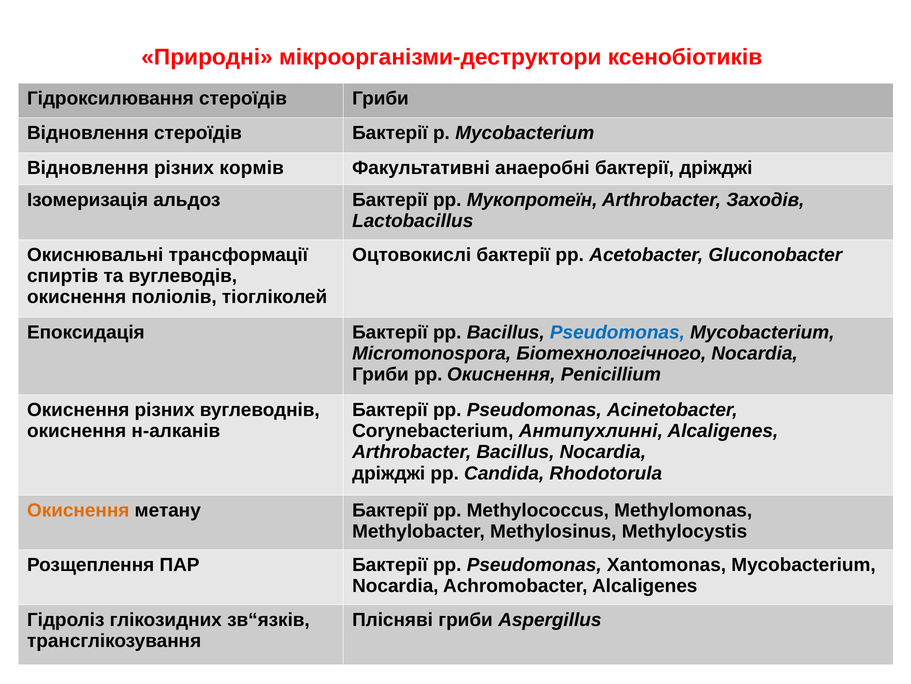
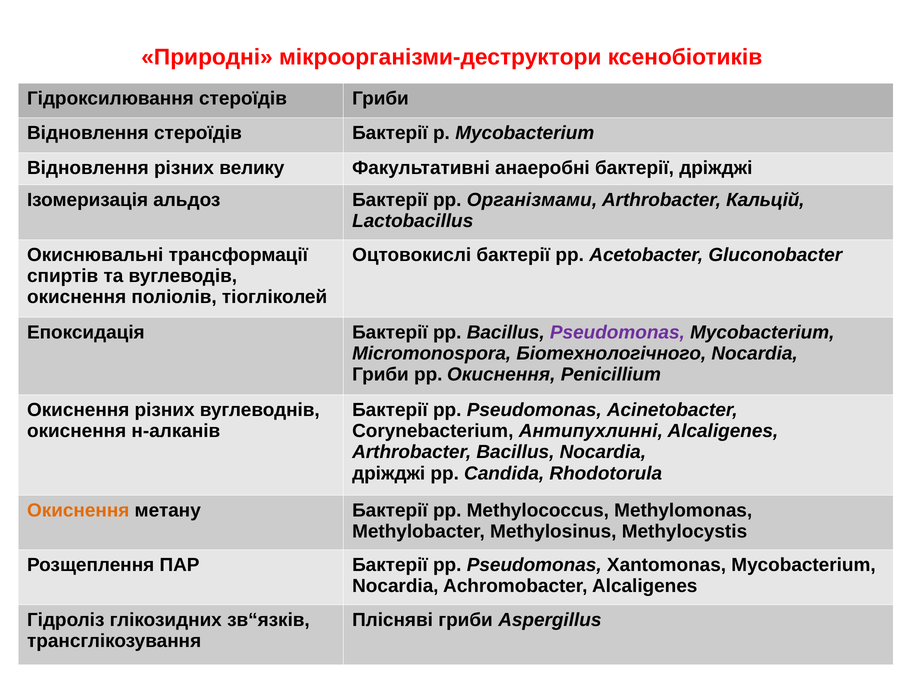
кормів: кормів -> велику (252, 168)
Мукопротеїн: Мукопротеїн -> Організмами (532, 200)
Заходів: Заходів -> Кальцій (765, 200)
Pseudomonas colour: blue -> purple (617, 332)
